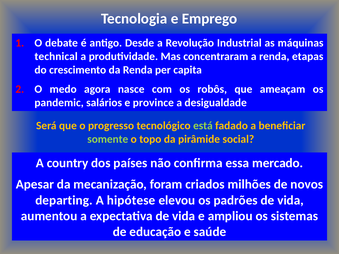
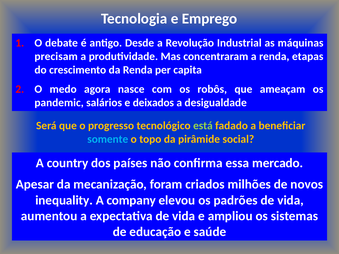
technical: technical -> precisam (56, 57)
province: province -> deixados (153, 103)
somente colour: light green -> light blue (108, 139)
departing: departing -> inequality (64, 200)
hipótese: hipótese -> company (131, 200)
